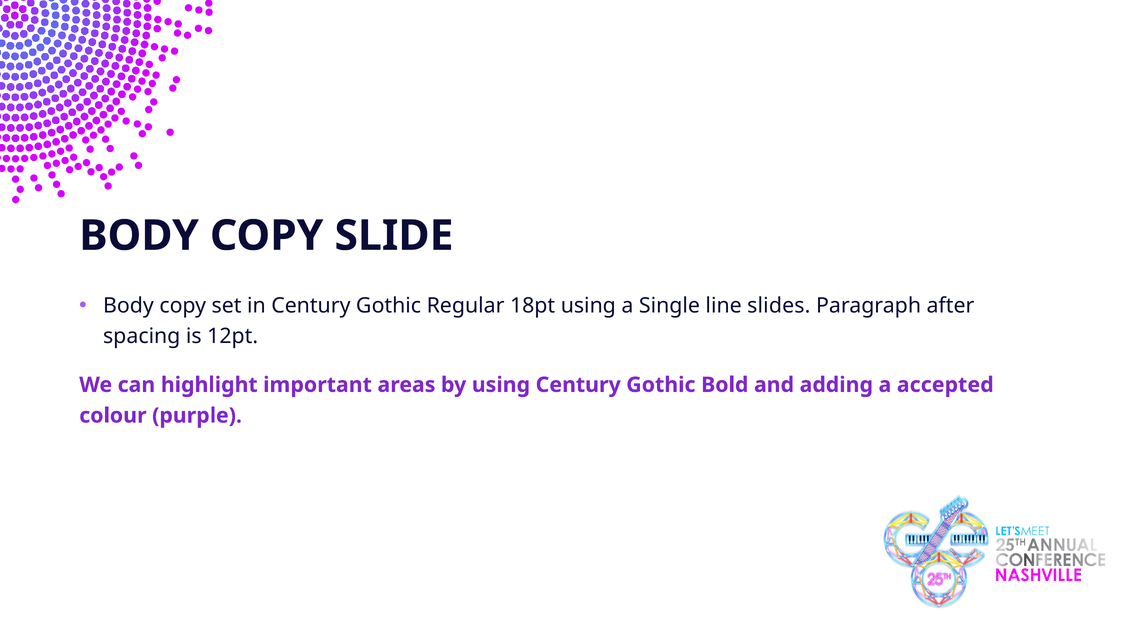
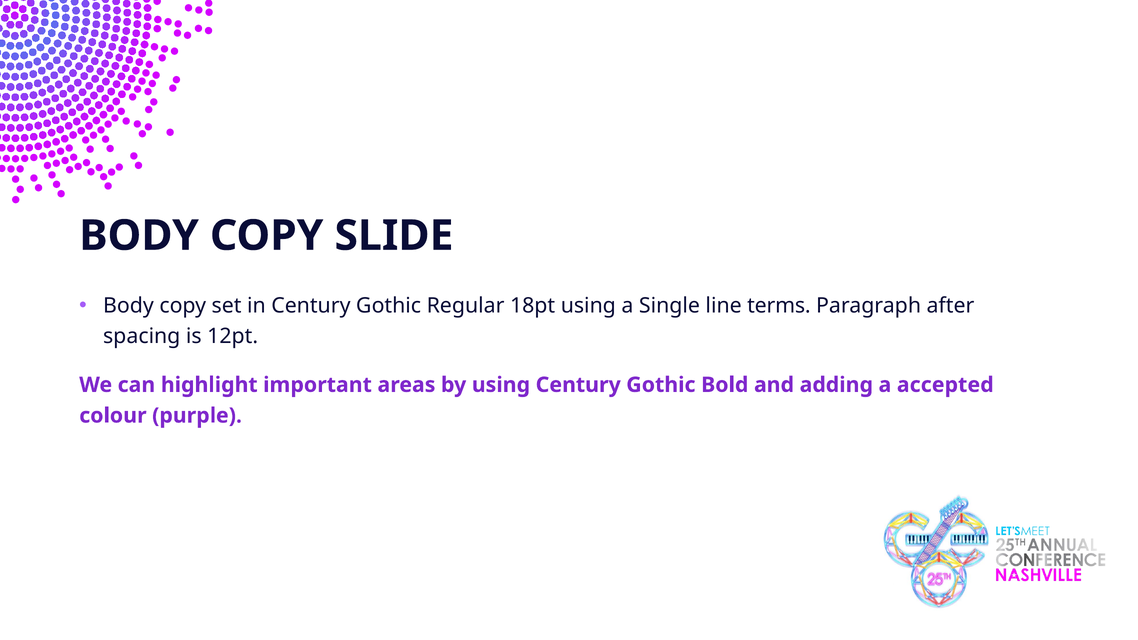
slides: slides -> terms (779, 306)
